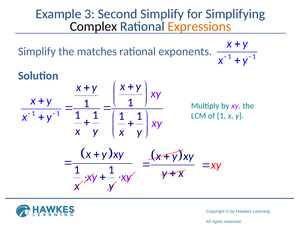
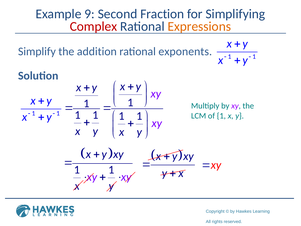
3: 3 -> 9 (90, 14)
Second Simplify: Simplify -> Fraction (162, 14)
Complex colour: black -> red (93, 27)
matches: matches -> addition (97, 51)
